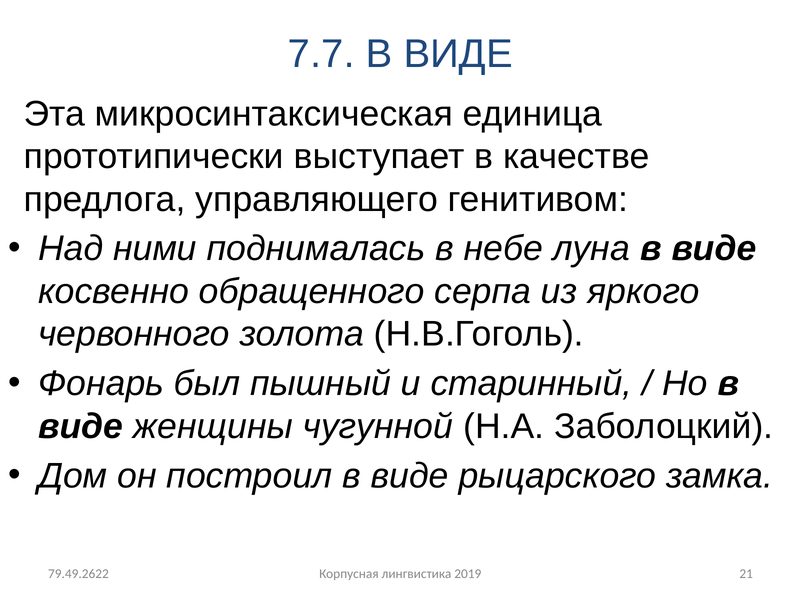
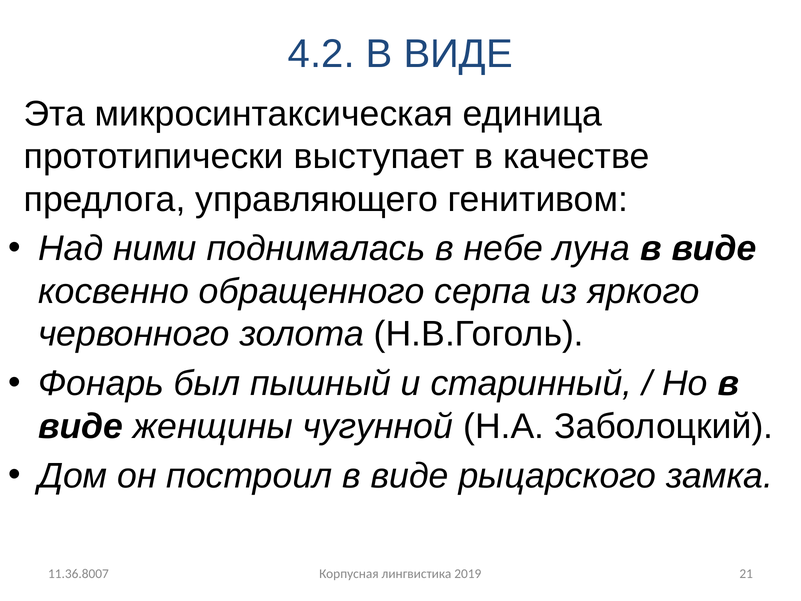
7.7: 7.7 -> 4.2 (321, 54)
79.49.2622: 79.49.2622 -> 11.36.8007 (78, 574)
